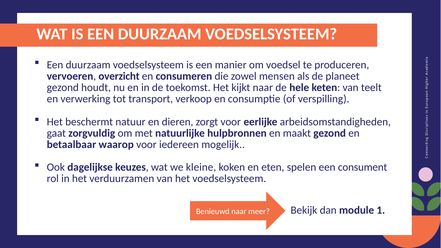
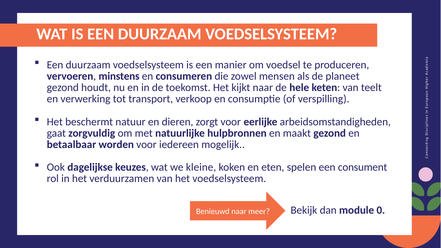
overzicht: overzicht -> minstens (119, 76)
waarop: waarop -> worden (116, 145)
1: 1 -> 0 (381, 210)
